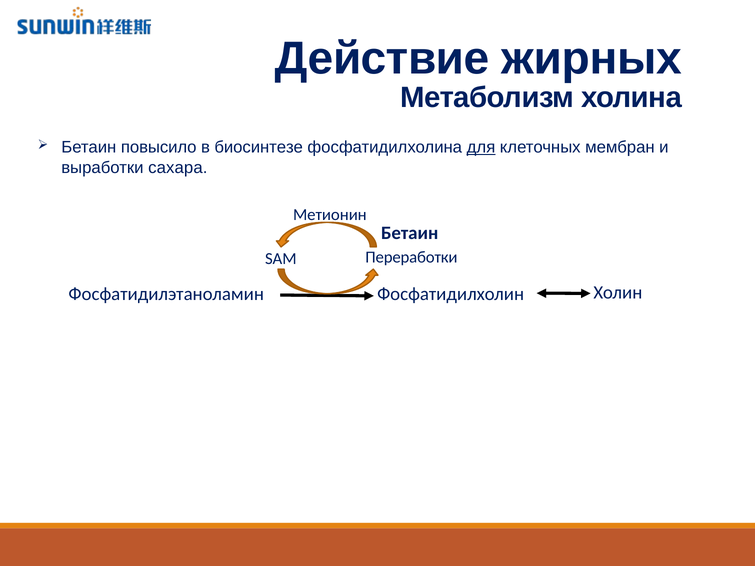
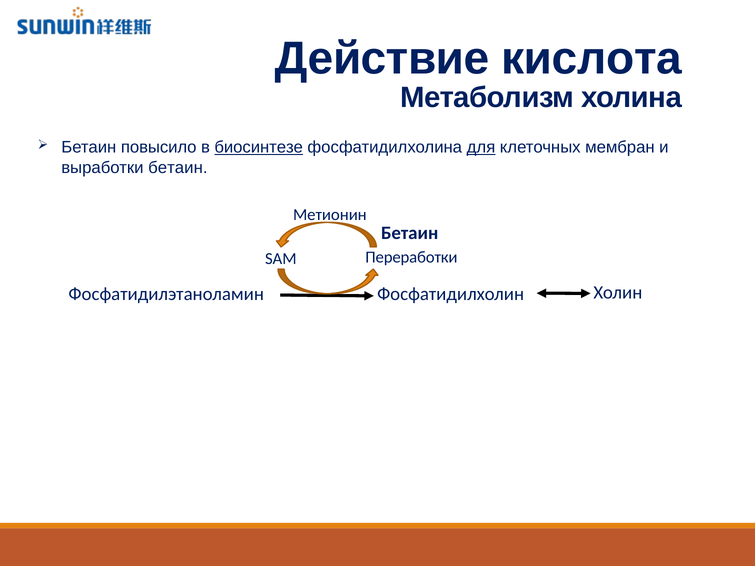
жирных: жирных -> кислота (592, 59)
биосинтезе underline: none -> present (259, 148)
выработки сахара: сахара -> бетаин (178, 168)
